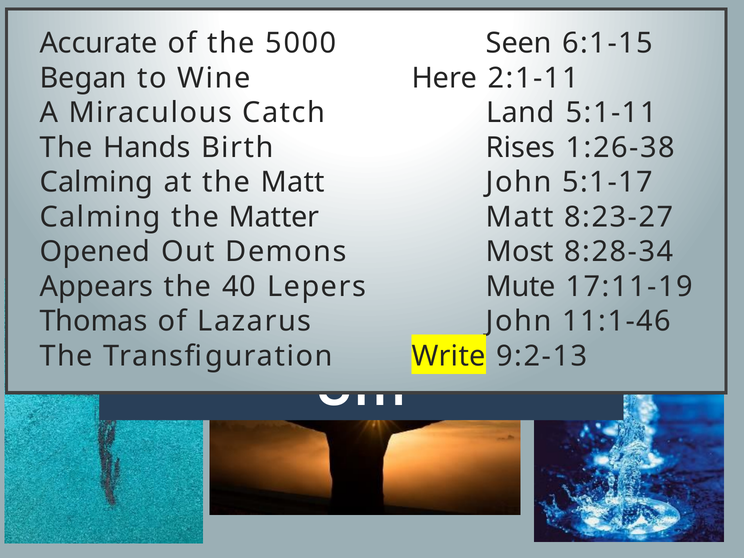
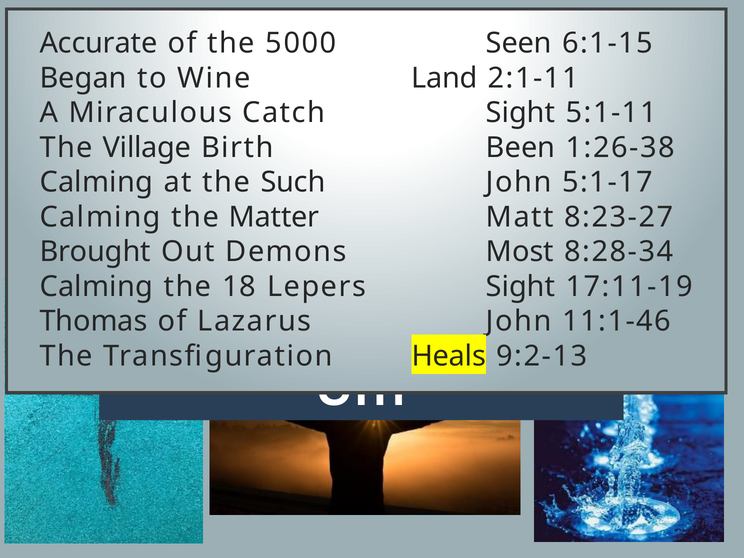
Here: Here -> Land (444, 78)
Catch Land: Land -> Sight (521, 113)
Hands: Hands -> Village (147, 148)
Rises: Rises -> Been (521, 148)
the Matt: Matt -> Such (293, 182)
Opened: Opened -> Brought (95, 252)
Appears: Appears -> Calming (96, 287)
40: 40 -> 18 (239, 287)
Lepers Mute: Mute -> Sight (521, 287)
Write: Write -> Heals (449, 356)
